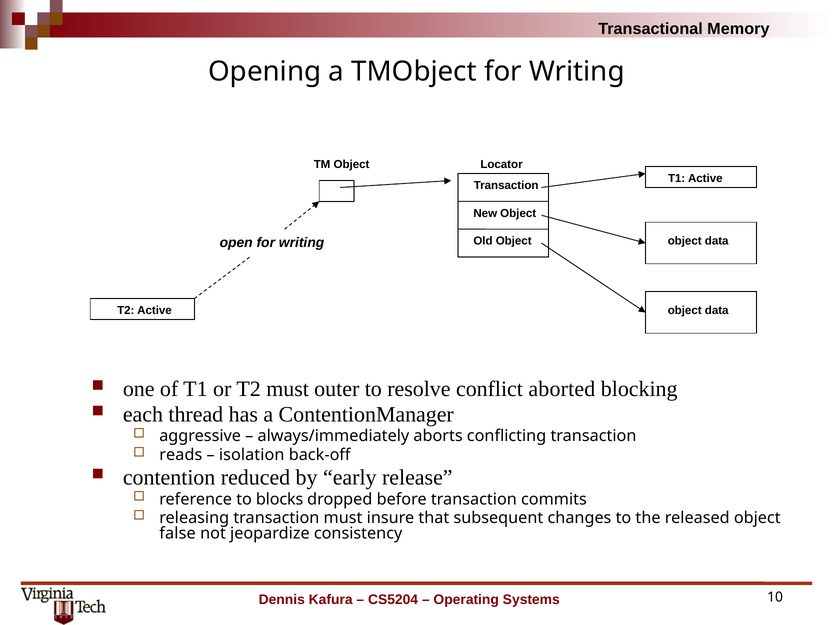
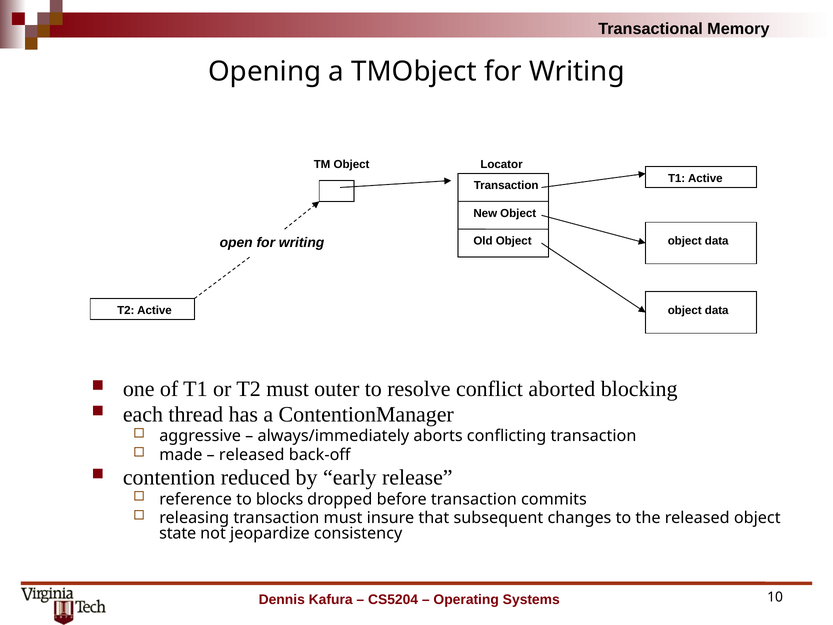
reads: reads -> made (181, 455)
isolation: isolation -> released (252, 455)
false: false -> state (178, 533)
